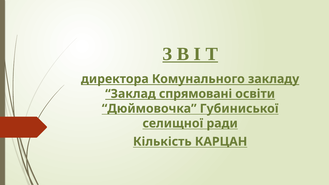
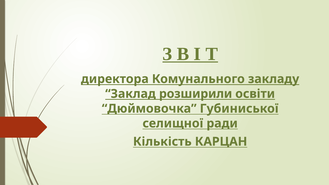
спрямовані: спрямовані -> розширили (196, 94)
